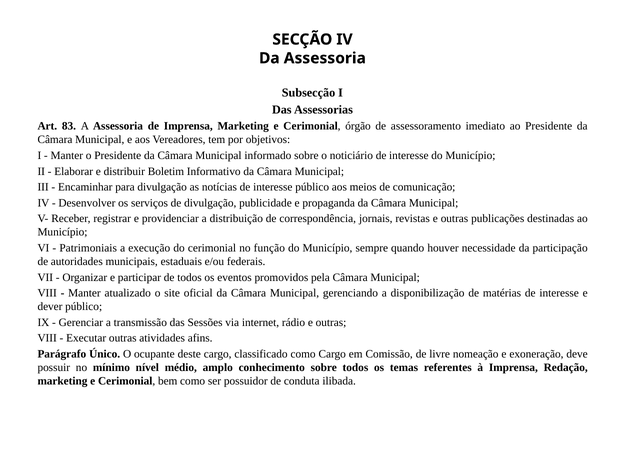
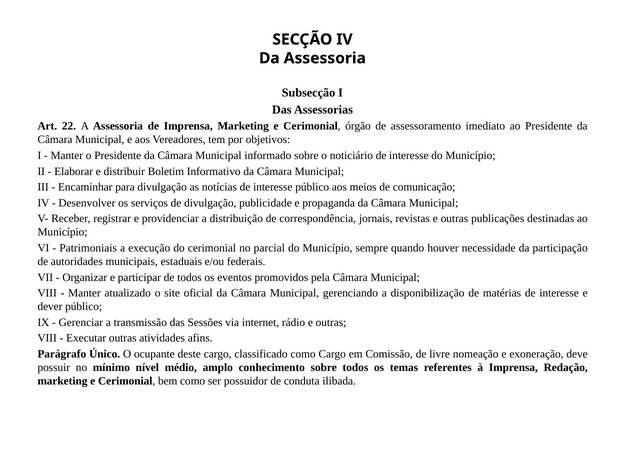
83: 83 -> 22 (69, 126)
função: função -> parcial (269, 248)
